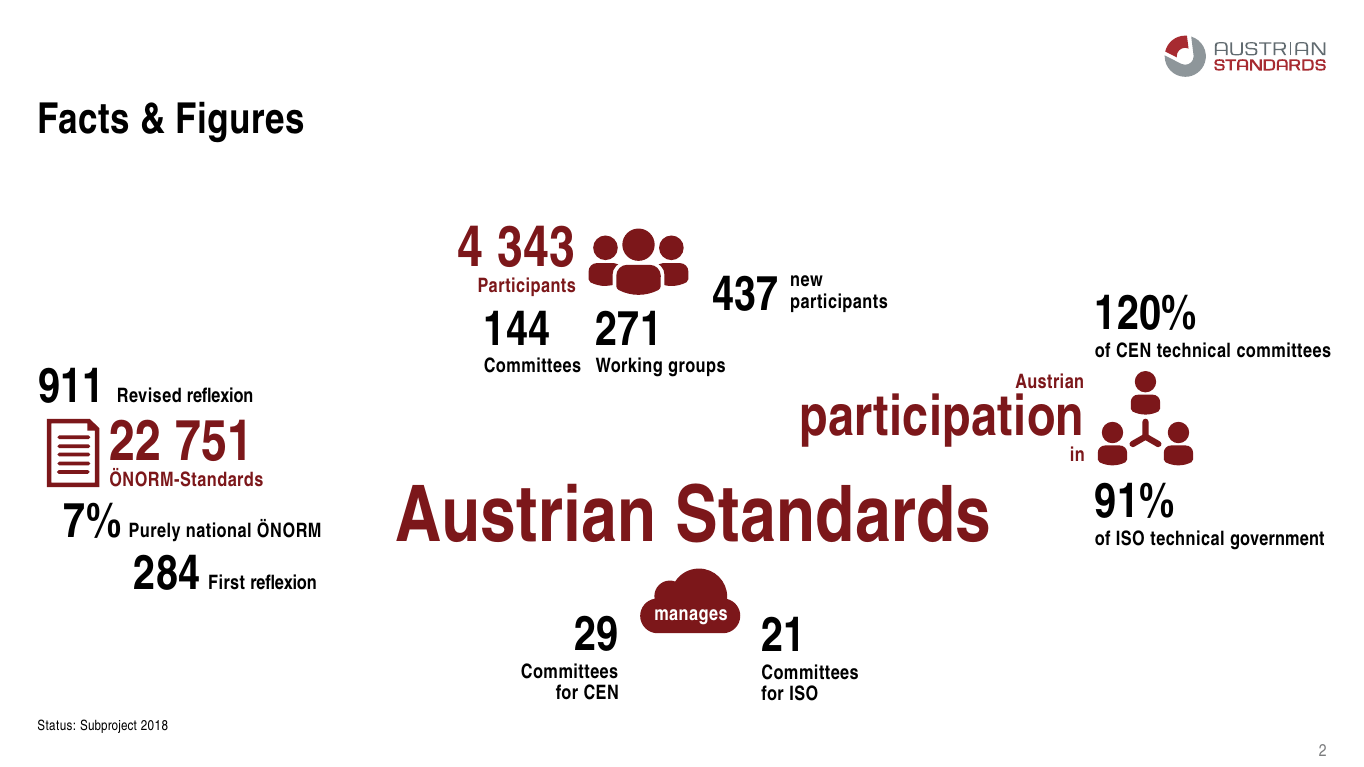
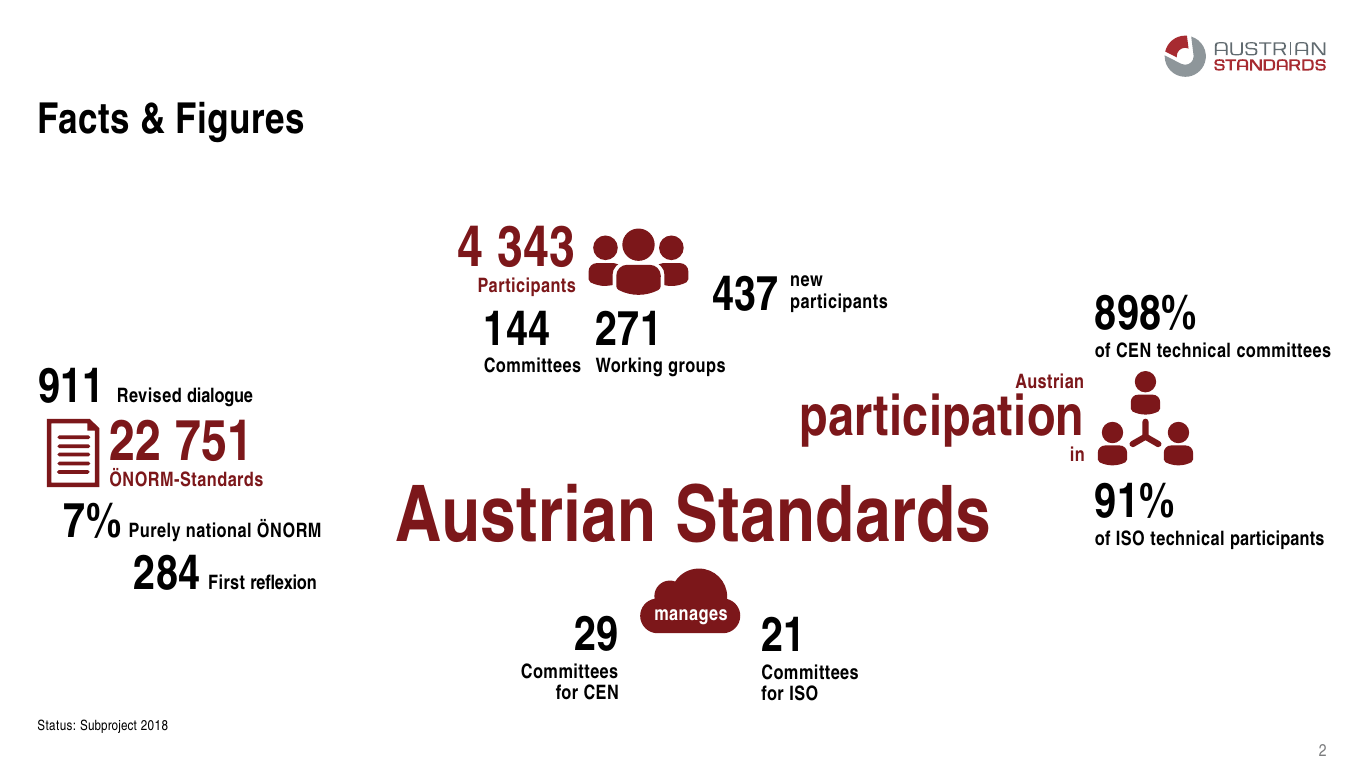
120%: 120% -> 898% (1146, 314)
Revised reflexion: reflexion -> dialogue (220, 396)
technical government: government -> participants (1277, 539)
